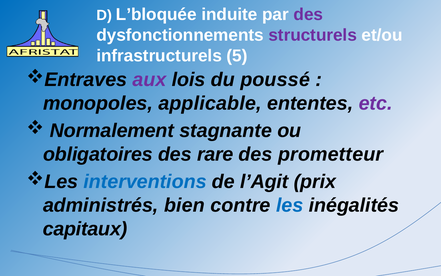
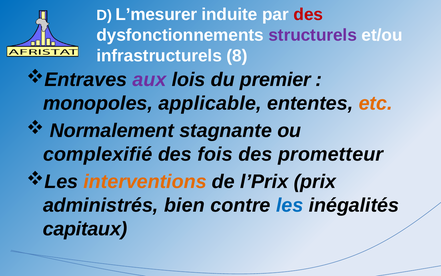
L’bloquée: L’bloquée -> L’mesurer (156, 15)
des colour: purple -> red (308, 15)
5: 5 -> 8 (237, 56)
poussé: poussé -> premier (275, 80)
etc colour: purple -> orange (376, 103)
obligatoires: obligatoires -> complexifié (98, 154)
rare: rare -> fois (215, 154)
interventions colour: blue -> orange (145, 182)
l’Agit: l’Agit -> l’Prix (264, 182)
